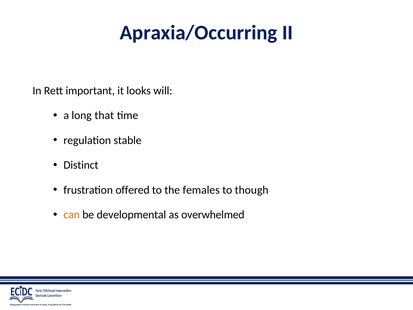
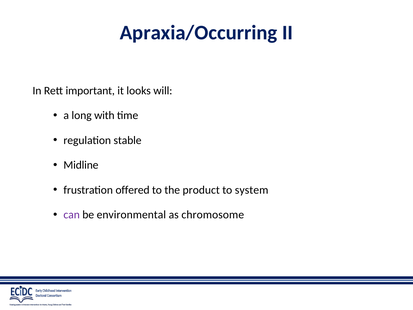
that: that -> with (104, 115)
Distinct: Distinct -> Midline (81, 165)
females: females -> product (201, 190)
though: though -> system (252, 190)
can colour: orange -> purple (72, 215)
developmental: developmental -> environmental (131, 215)
overwhelmed: overwhelmed -> chromosome (213, 215)
